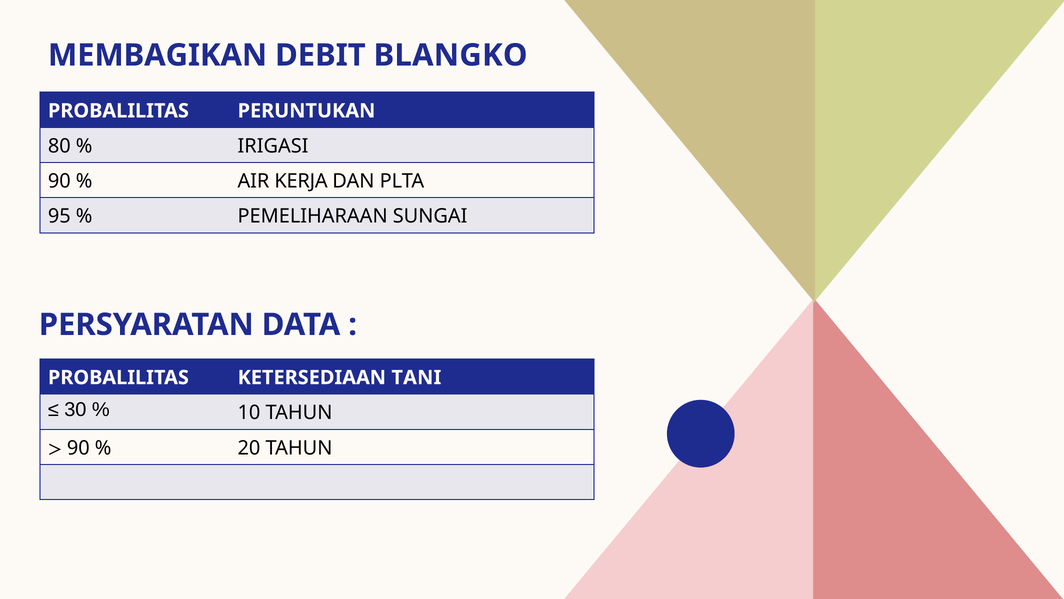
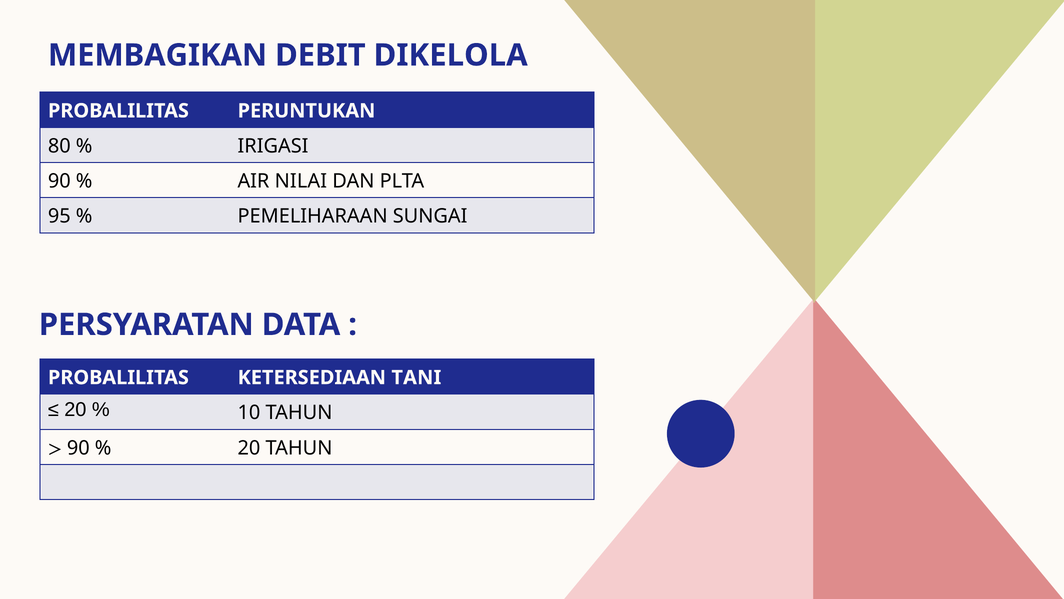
BLANGKO: BLANGKO -> DIKELOLA (451, 55)
KERJA: KERJA -> NILAI (301, 181)
30: 30 -> 20 (75, 409)
